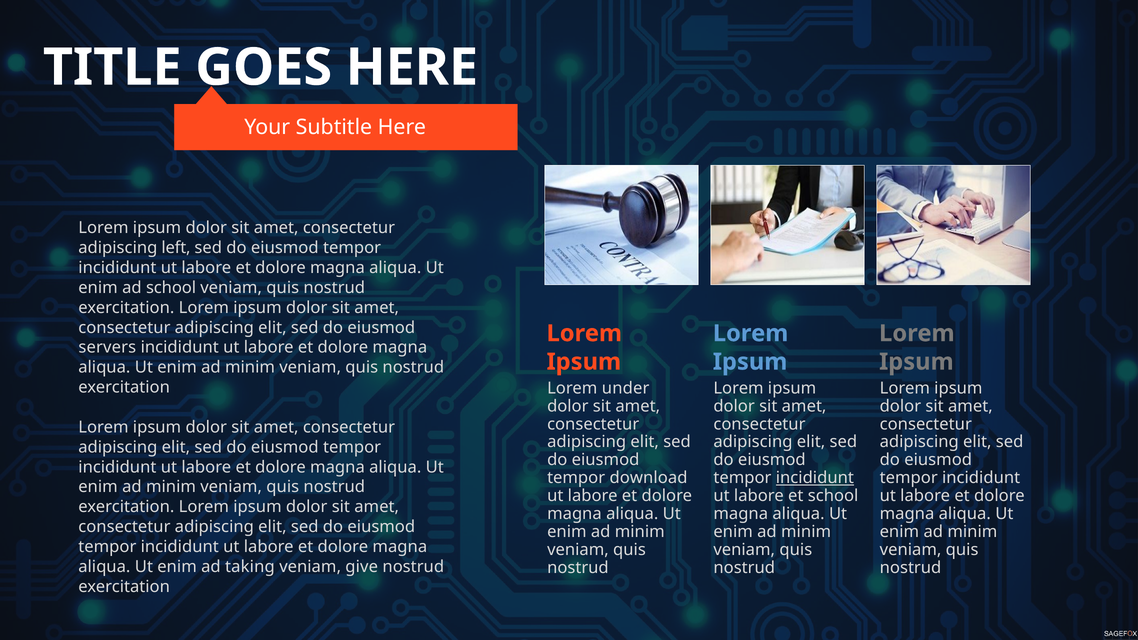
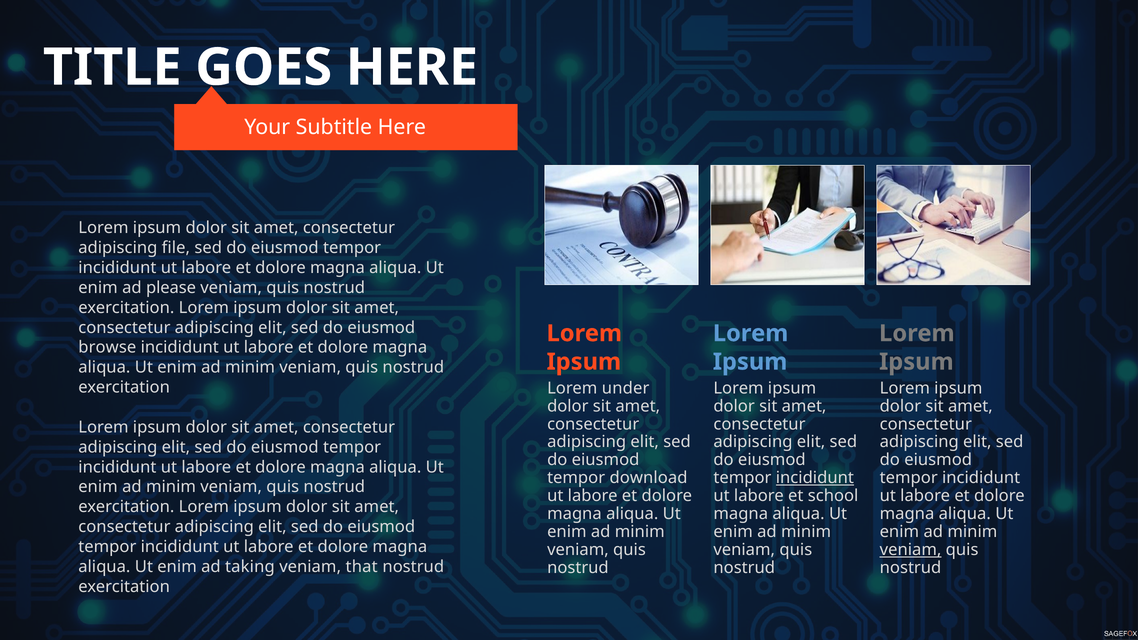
left: left -> file (176, 248)
ad school: school -> please (171, 288)
servers: servers -> browse (107, 348)
veniam underline: none -> present (911, 550)
give: give -> that (362, 567)
